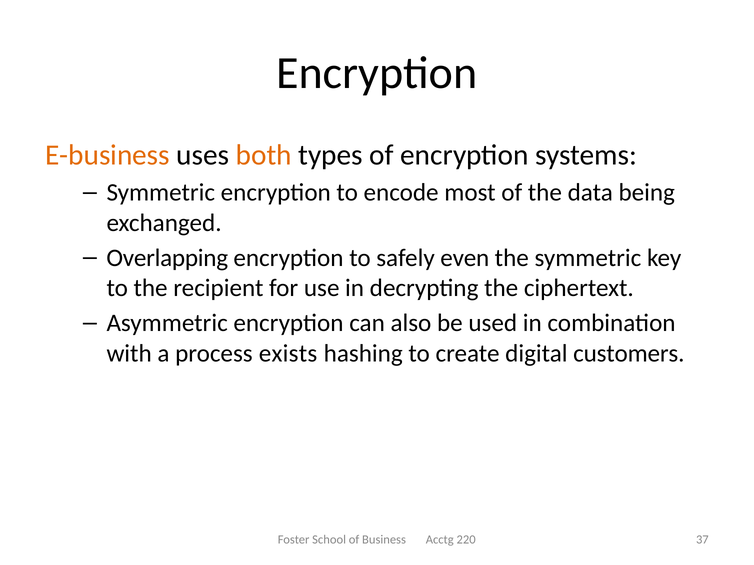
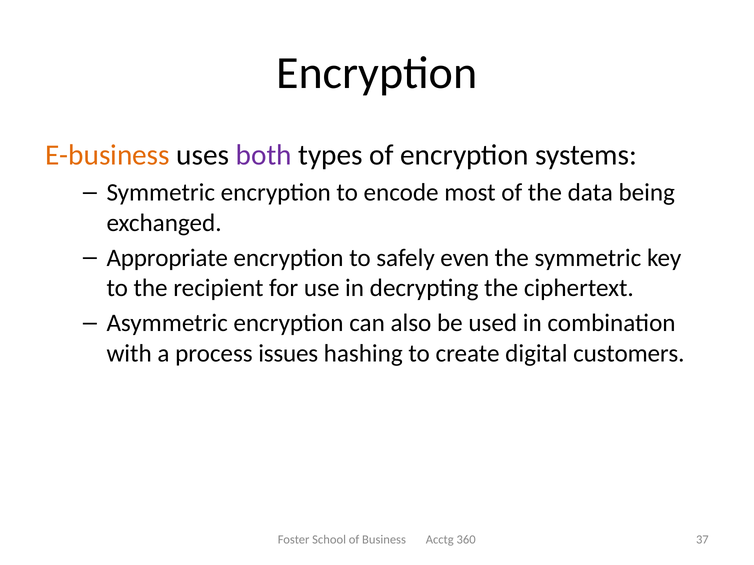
both colour: orange -> purple (264, 155)
Overlapping: Overlapping -> Appropriate (167, 258)
exists: exists -> issues (288, 354)
220: 220 -> 360 (466, 540)
